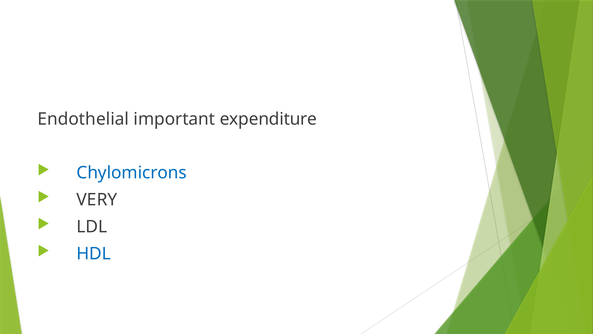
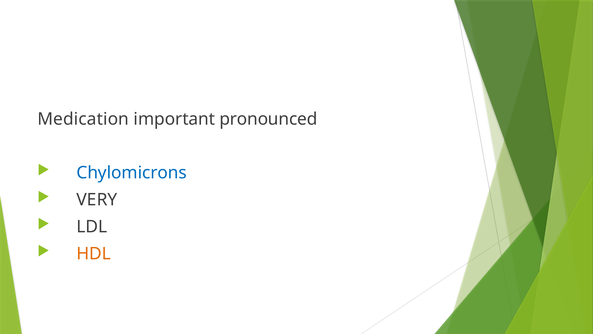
Endothelial: Endothelial -> Medication (83, 119)
expenditure: expenditure -> pronounced (268, 119)
HDL colour: blue -> orange (94, 253)
